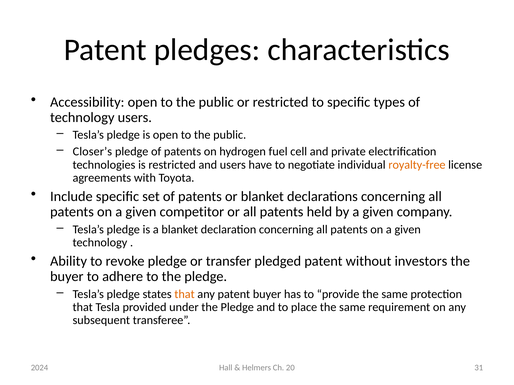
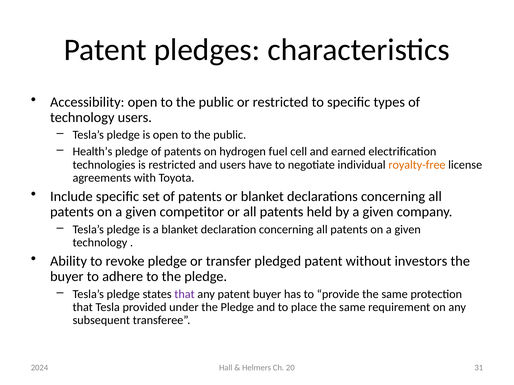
Closer’s: Closer’s -> Health’s (92, 152)
private: private -> earned (348, 152)
that colour: orange -> purple (185, 294)
